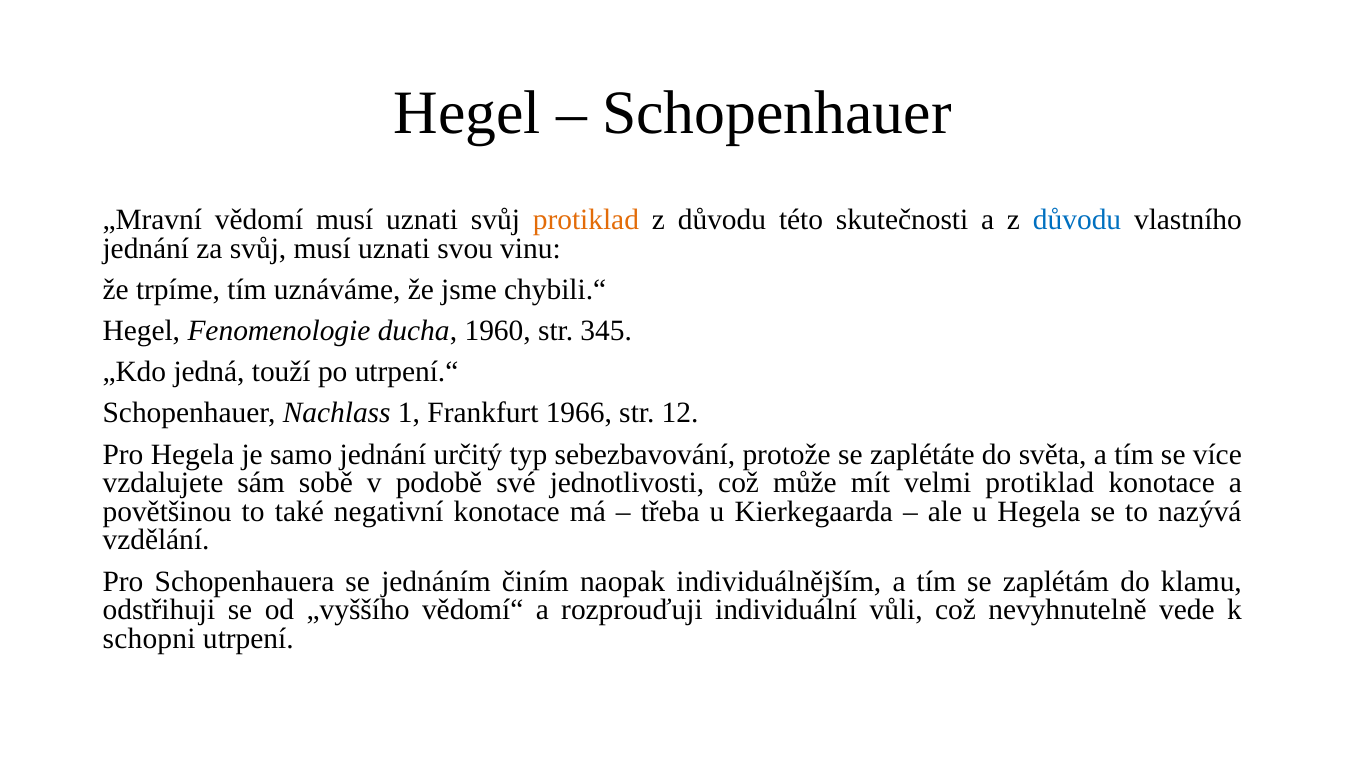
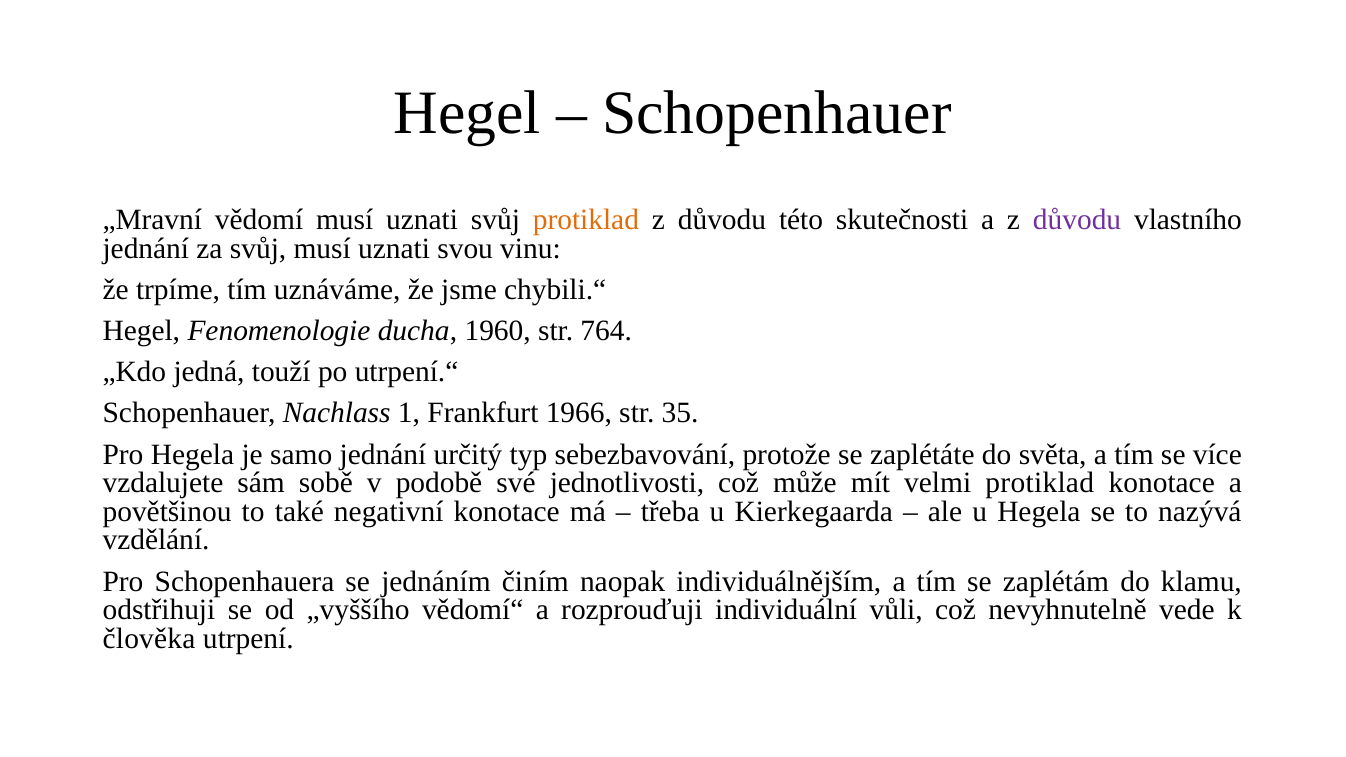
důvodu colour: blue -> purple (1077, 220)
345: 345 -> 764 (606, 331)
12: 12 -> 35 (680, 413)
schopni: schopni -> člověka (149, 639)
